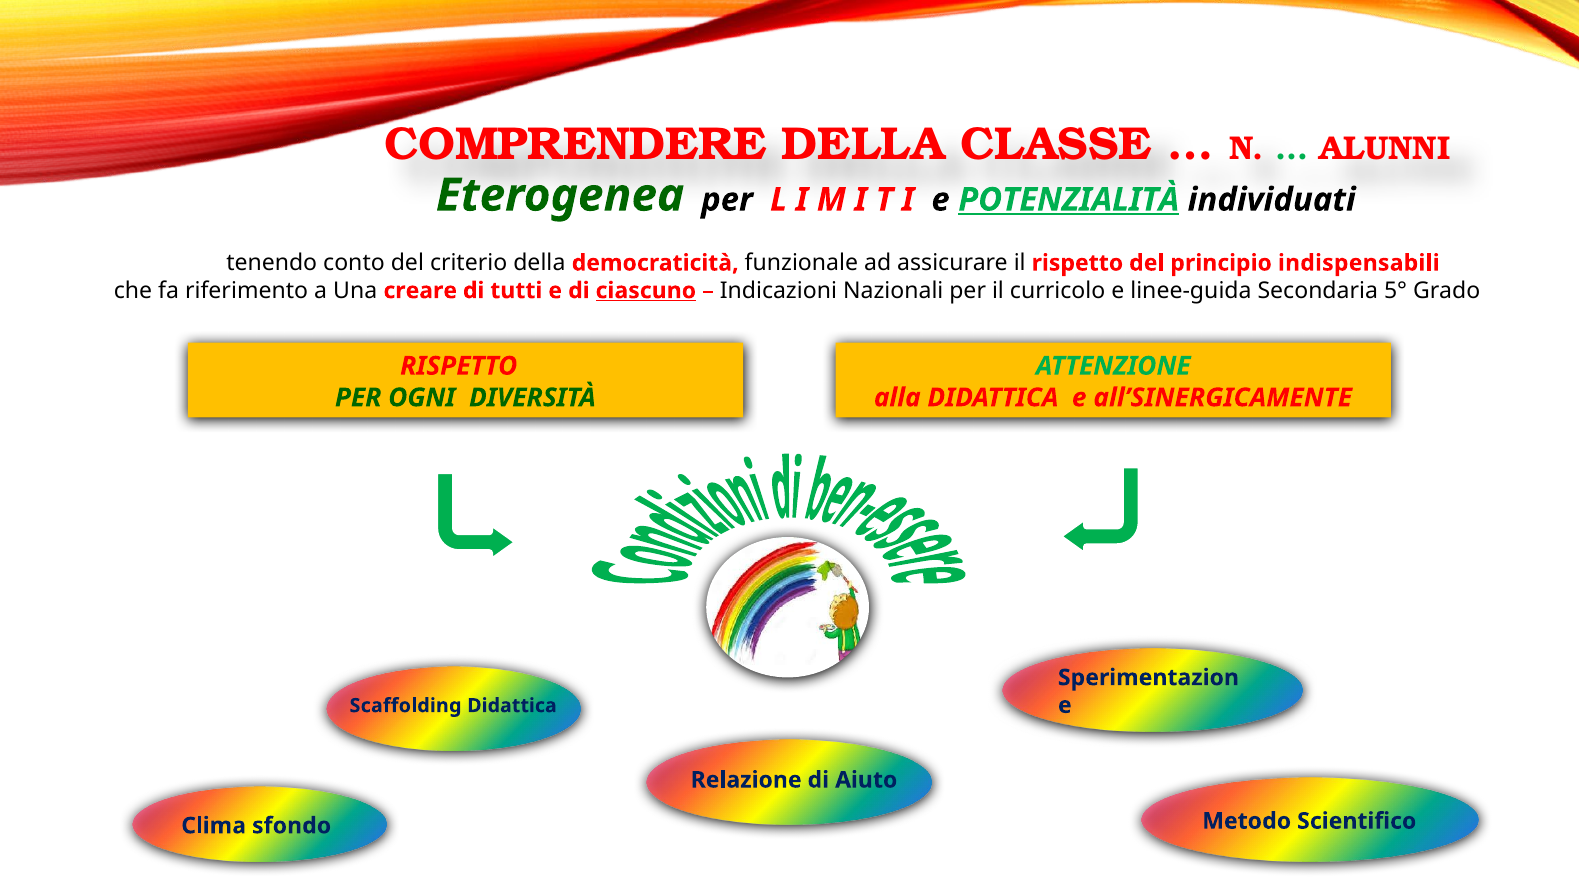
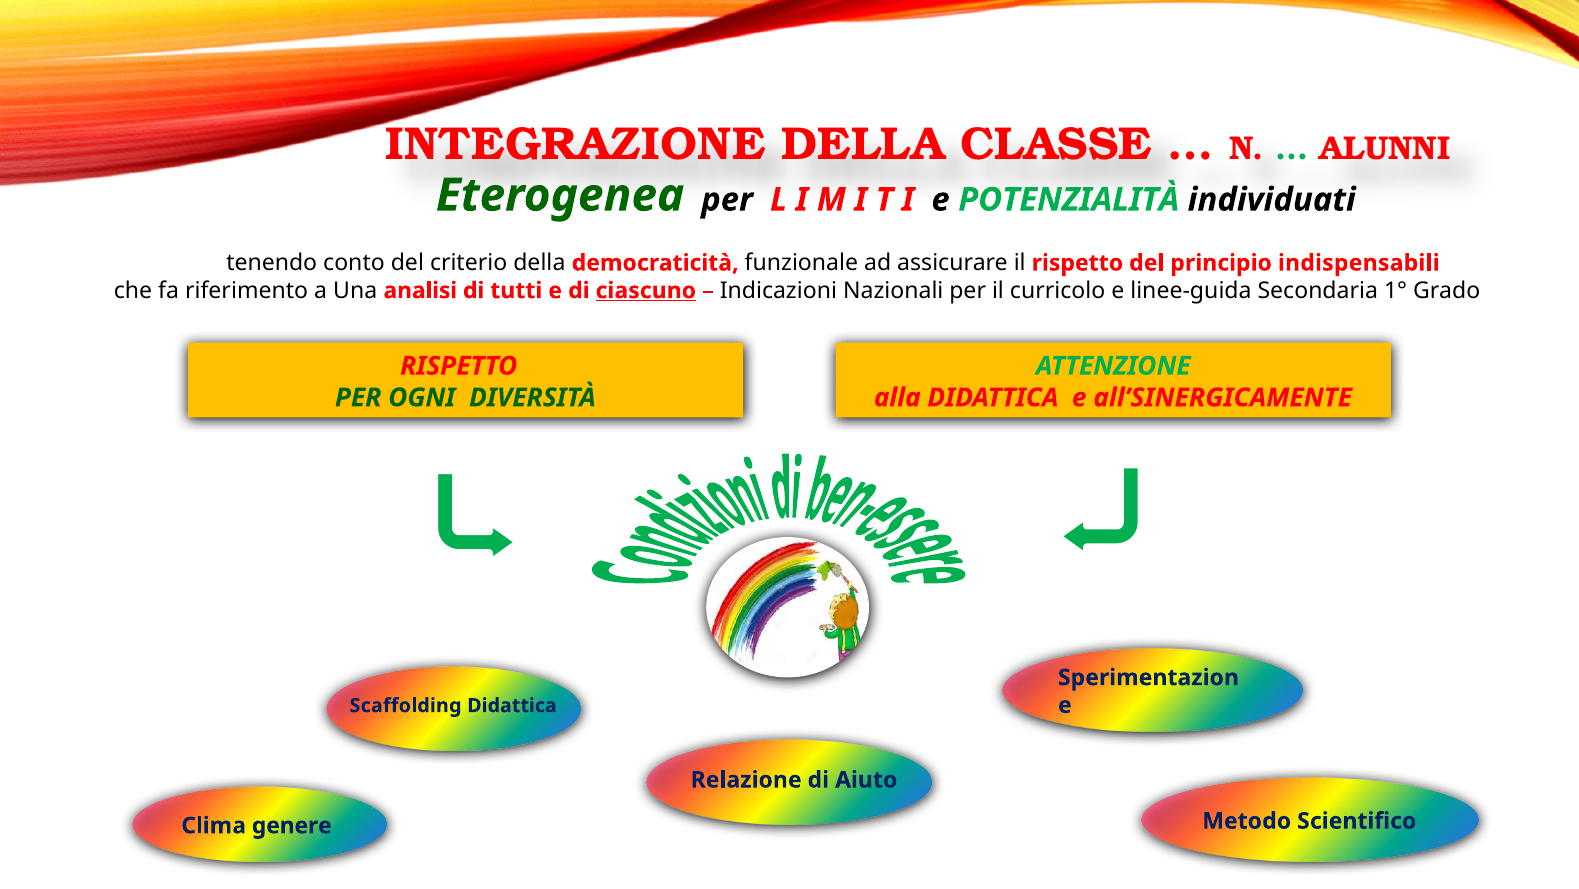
COMPRENDERE: COMPRENDERE -> INTEGRAZIONE (575, 144)
POTENZIALITÀ underline: present -> none (1069, 200)
creare: creare -> analisi (420, 290)
5°: 5° -> 1° (1396, 290)
sfondo: sfondo -> genere (292, 825)
